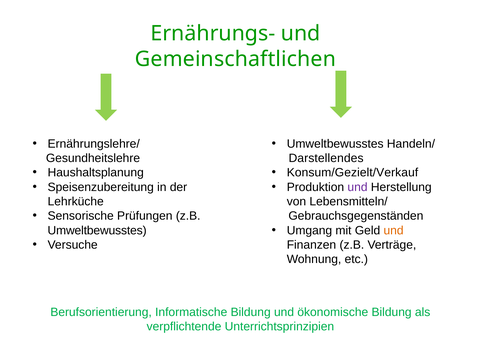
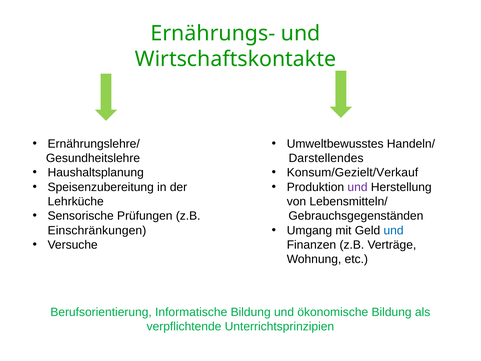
Gemeinschaftlichen: Gemeinschaftlichen -> Wirtschaftskontakte (235, 59)
und colour: orange -> blue (394, 230)
Umweltbewusstes: Umweltbewusstes -> Einschränkungen (97, 230)
